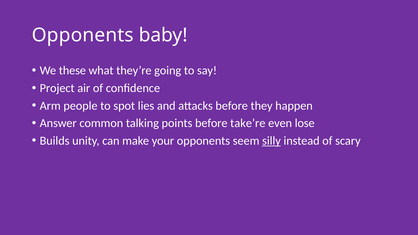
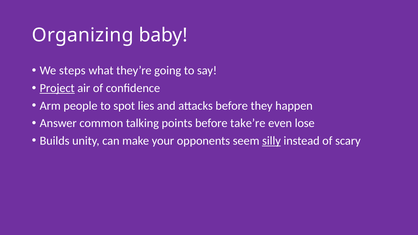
Opponents: Opponents -> Organizing (83, 35)
these: these -> steps (72, 71)
Project underline: none -> present (57, 88)
